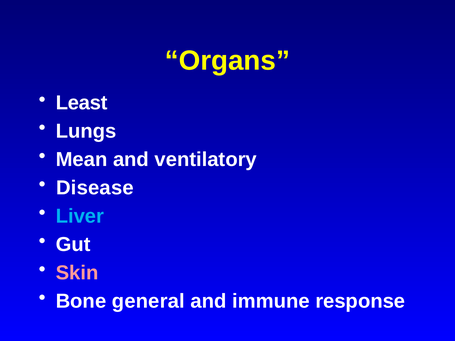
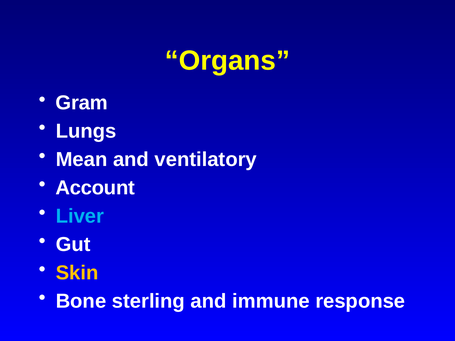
Least: Least -> Gram (82, 103)
Disease: Disease -> Account (95, 188)
Skin colour: pink -> yellow (77, 273)
general: general -> sterling (148, 301)
